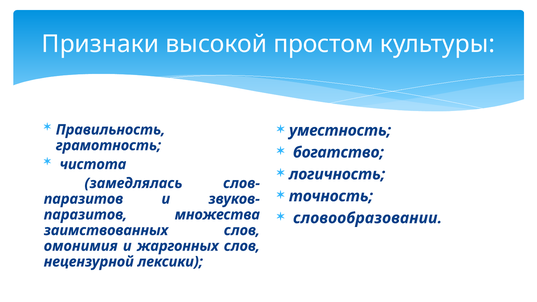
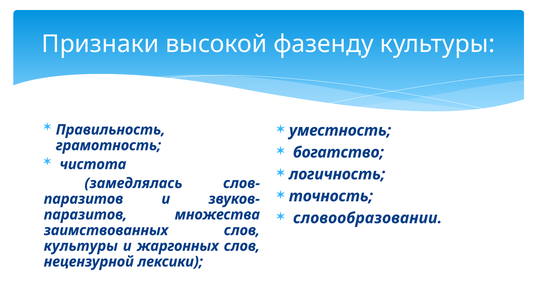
простом: простом -> фазенду (323, 44)
омонимия: омонимия -> культуры (81, 246)
